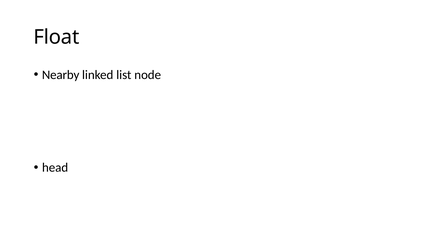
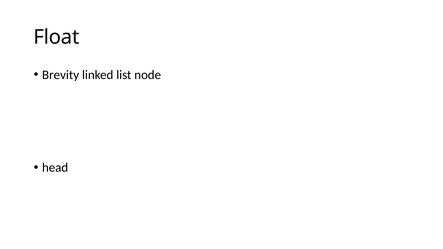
Nearby: Nearby -> Brevity (61, 75)
